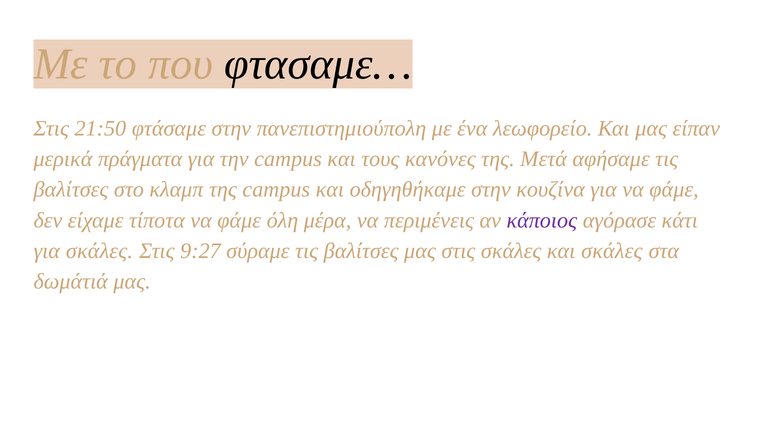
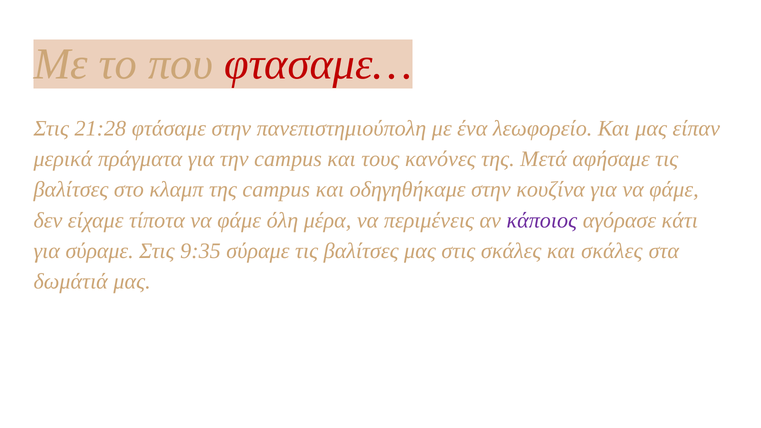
φτασαμε… colour: black -> red (318, 64)
21:50: 21:50 -> 21:28 (100, 128)
για σκάλες: σκάλες -> σύραμε (100, 251)
9:27: 9:27 -> 9:35 (200, 251)
